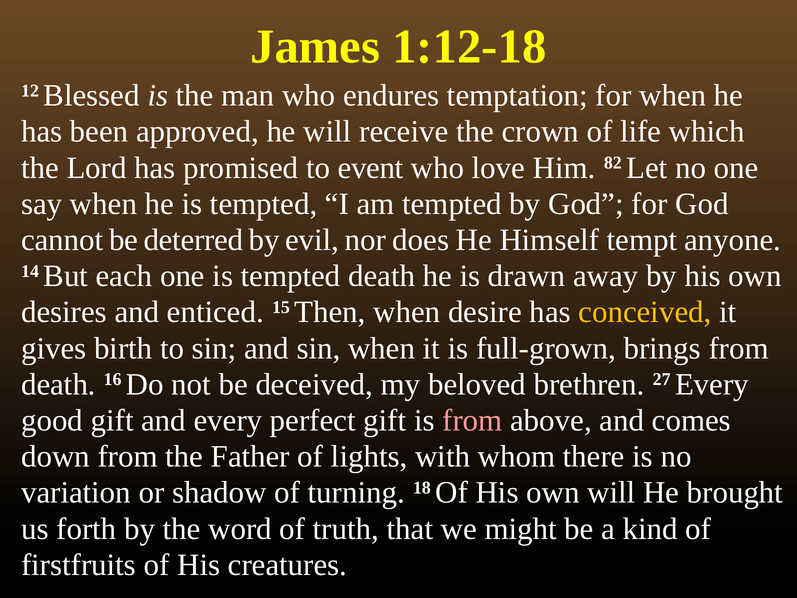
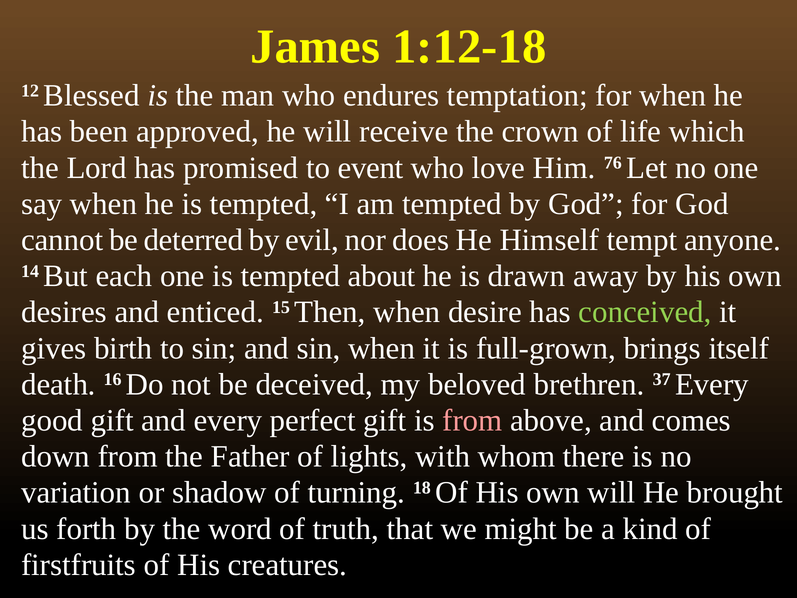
82: 82 -> 76 (613, 163)
tempted death: death -> about (382, 276)
conceived colour: yellow -> light green (645, 312)
brings from: from -> itself (739, 348)
27: 27 -> 37 (662, 379)
